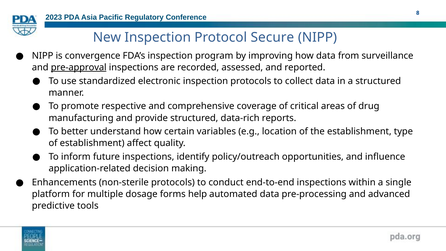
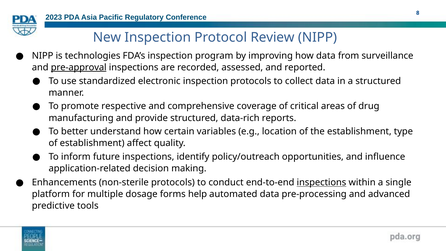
Secure: Secure -> Review (272, 37)
convergence: convergence -> technologies (93, 56)
inspections underline: none -> present (321, 182)
